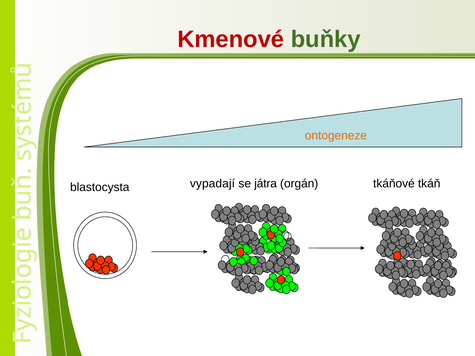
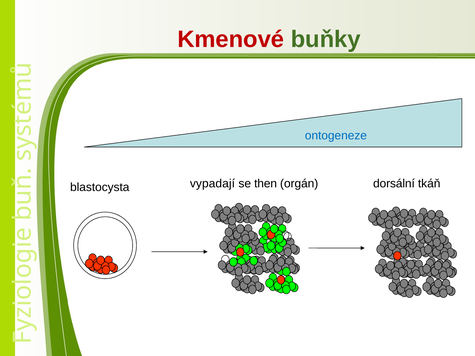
ontogeneze colour: orange -> blue (336, 136)
játra: játra -> then (266, 184)
tkáňové: tkáňové -> dorsální (394, 184)
